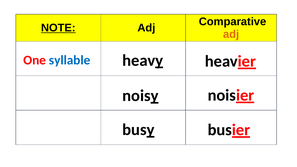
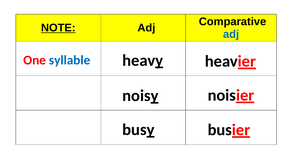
adj colour: orange -> blue (231, 34)
